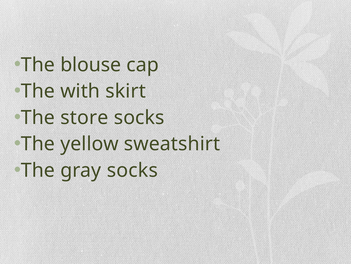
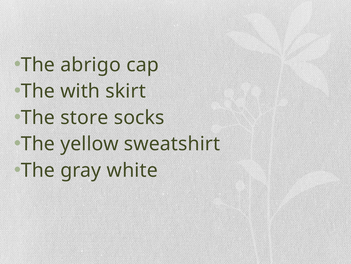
blouse: blouse -> abrigo (91, 65)
gray socks: socks -> white (132, 170)
